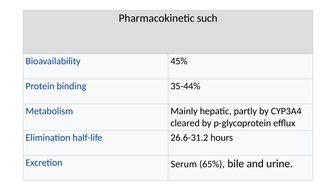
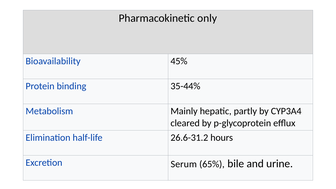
such: such -> only (207, 18)
